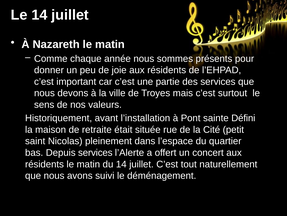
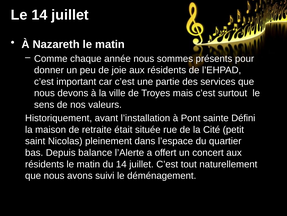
Depuis services: services -> balance (95, 152)
